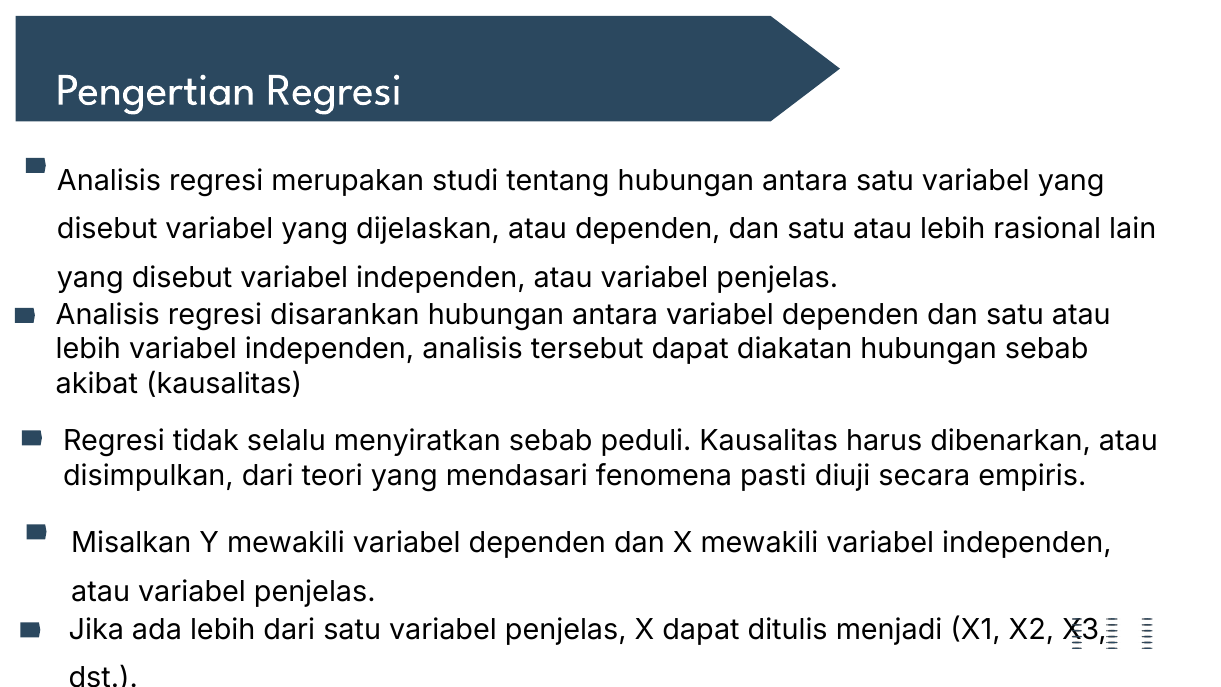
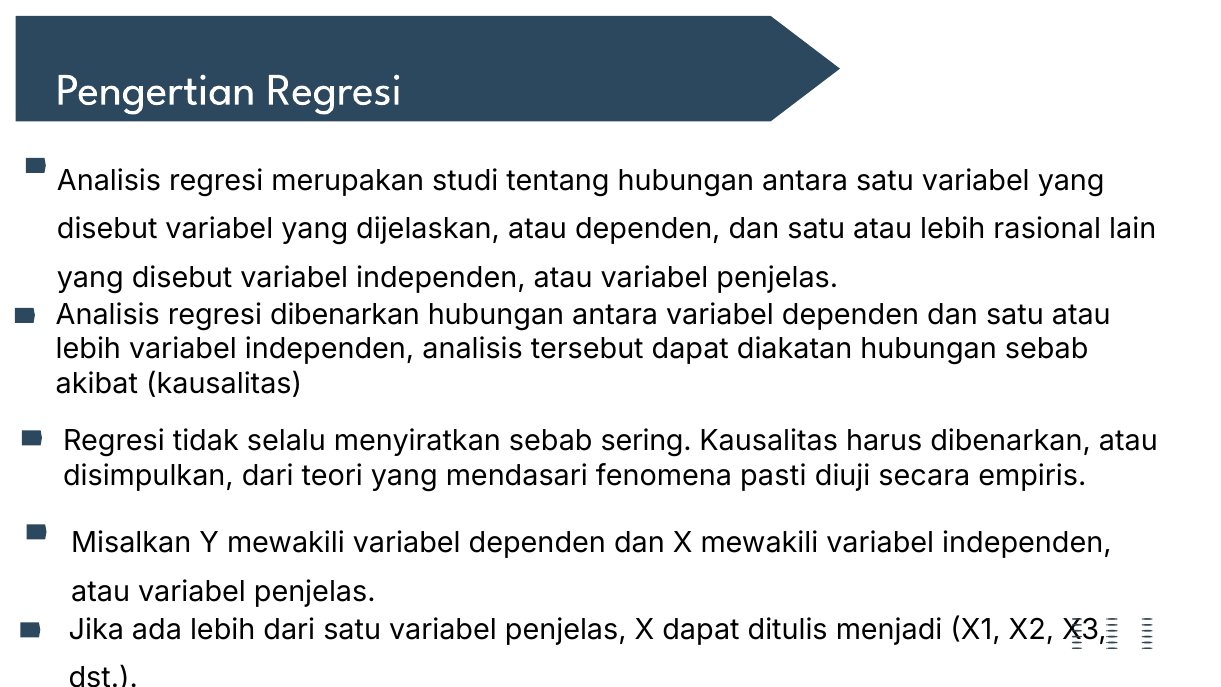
regresi disarankan: disarankan -> dibenarkan (345, 315)
peduli: peduli -> sering (646, 441)
